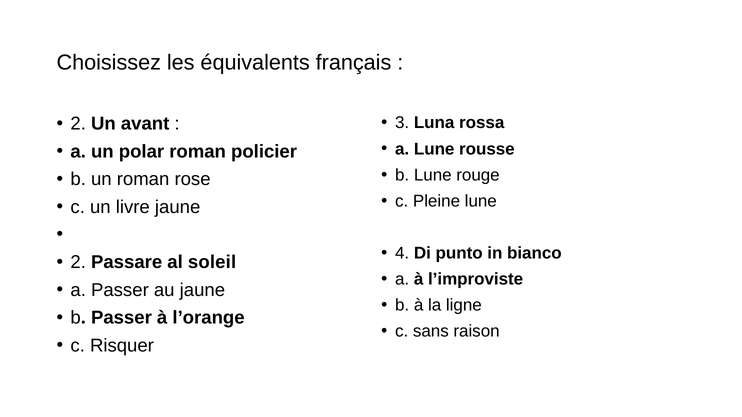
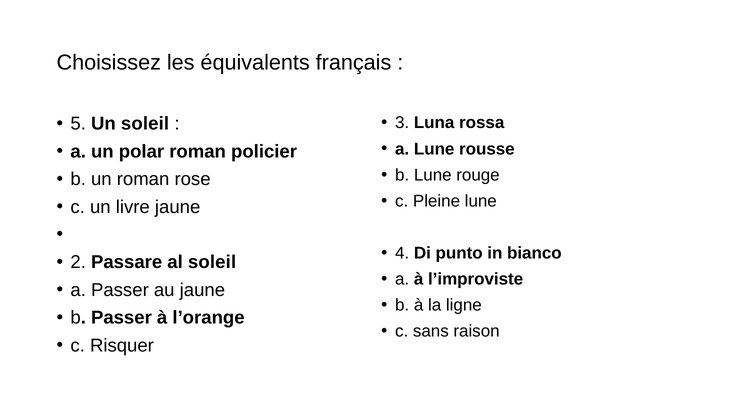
2: 2 -> 5 (78, 124)
Un avant: avant -> soleil (145, 124)
